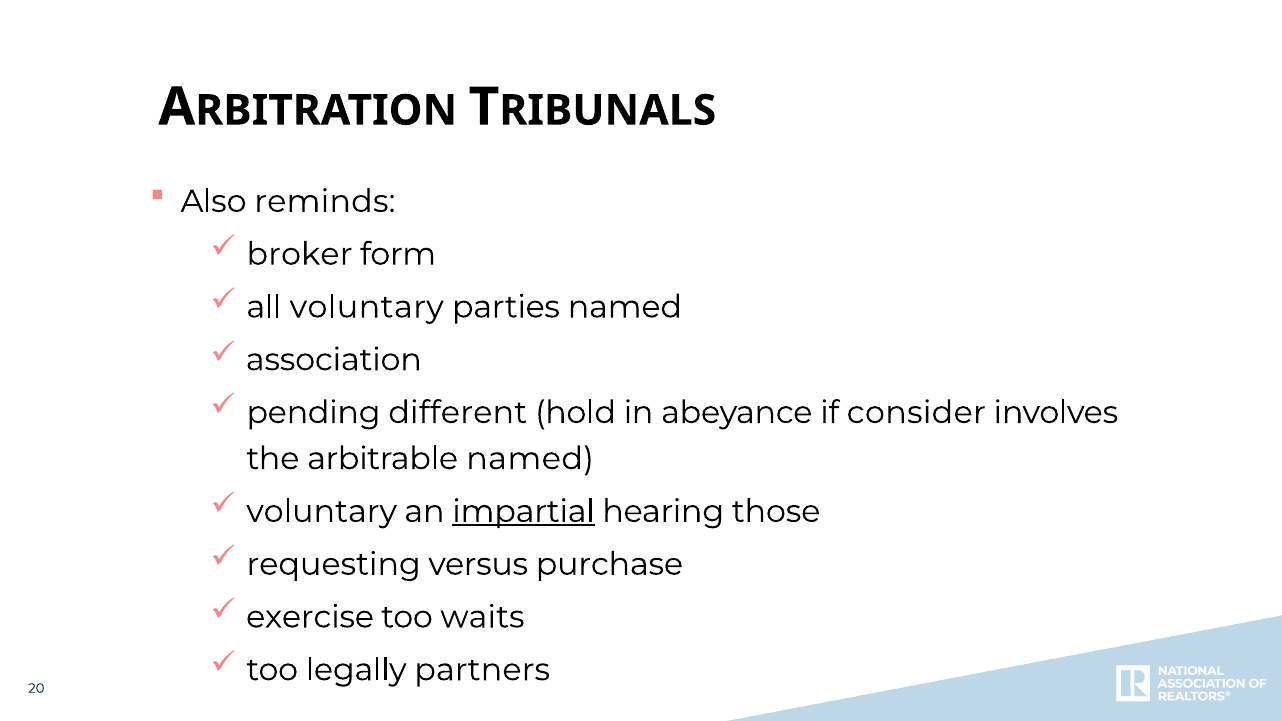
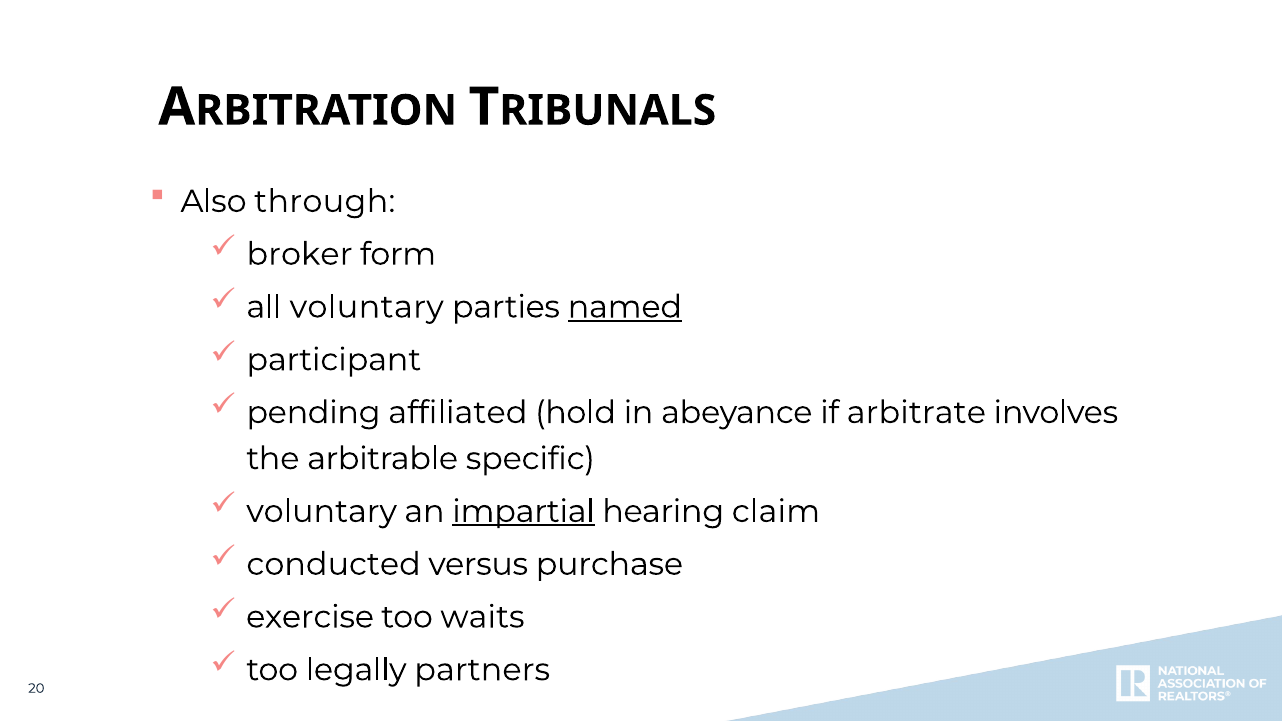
reminds: reminds -> through (325, 201)
named underline: none -> present (625, 307)
association: association -> participant (334, 360)
different: different -> affiliated (458, 413)
consider: consider -> arbitrate (916, 413)
arbitrable named: named -> specific (530, 459)
those: those -> claim (776, 512)
requesting: requesting -> conducted (334, 564)
